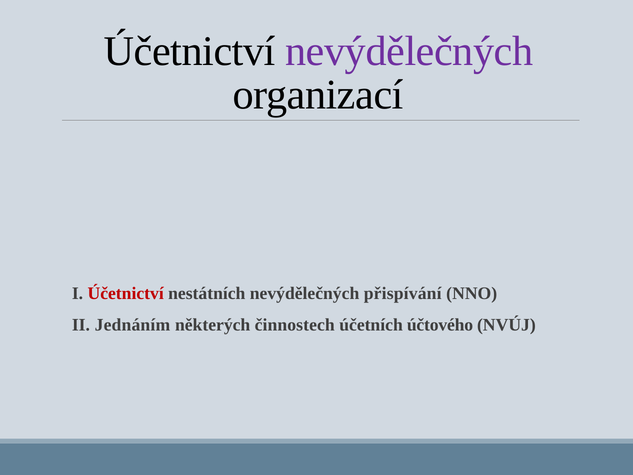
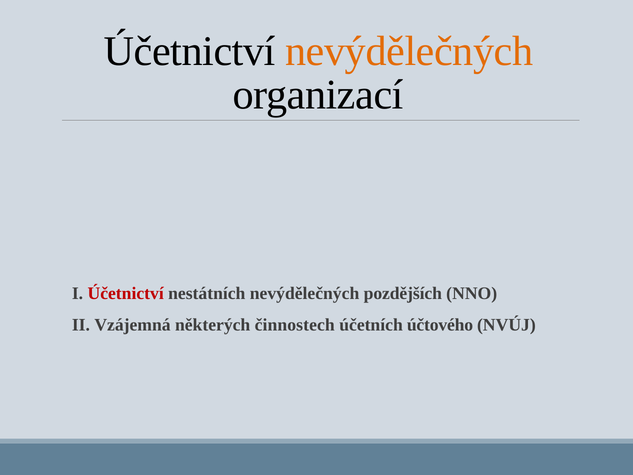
nevýdělečných colour: purple -> orange (409, 52)
přispívání: přispívání -> pozdějších (403, 293)
Jednáním: Jednáním -> Vzájemná (132, 325)
